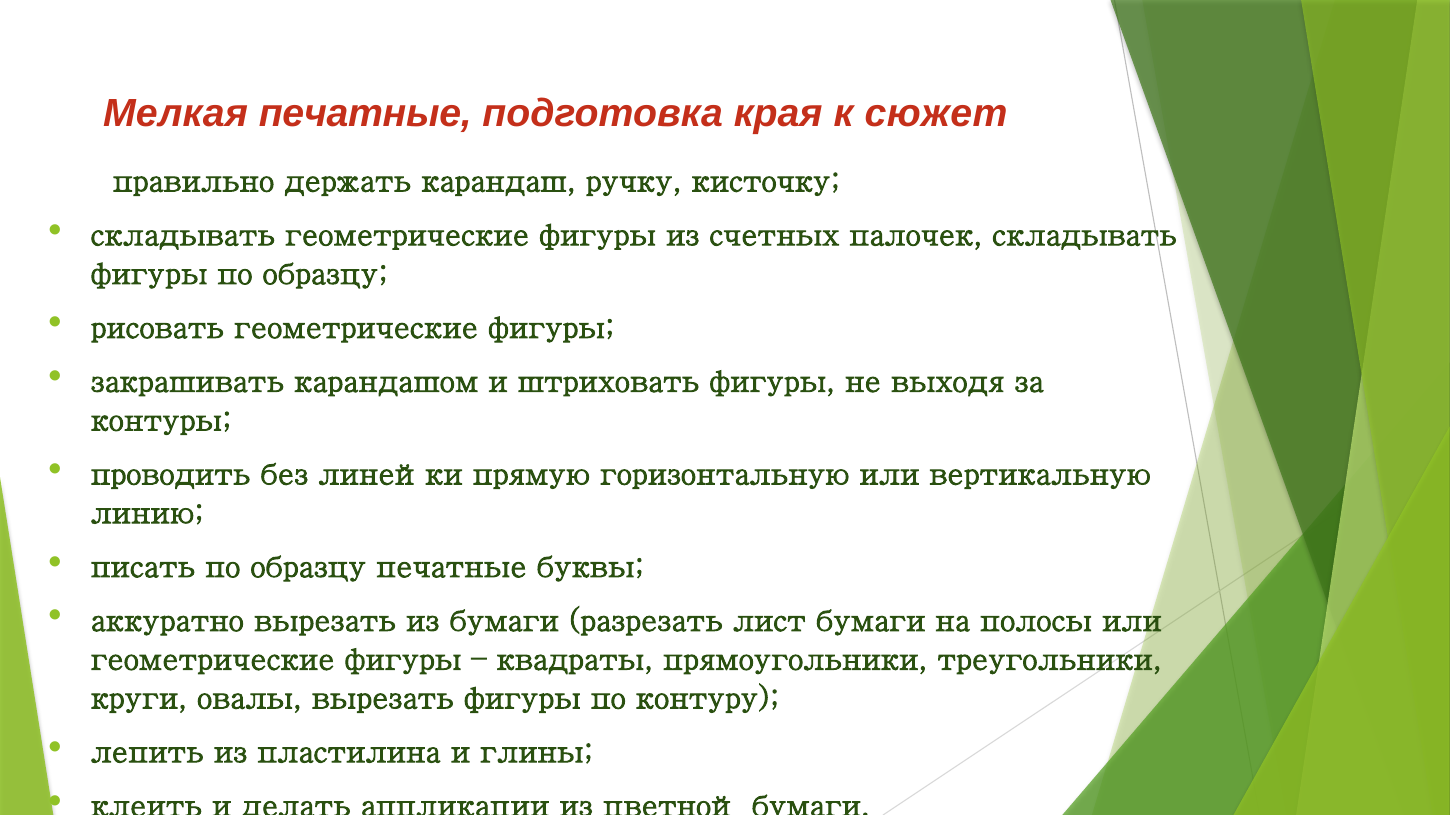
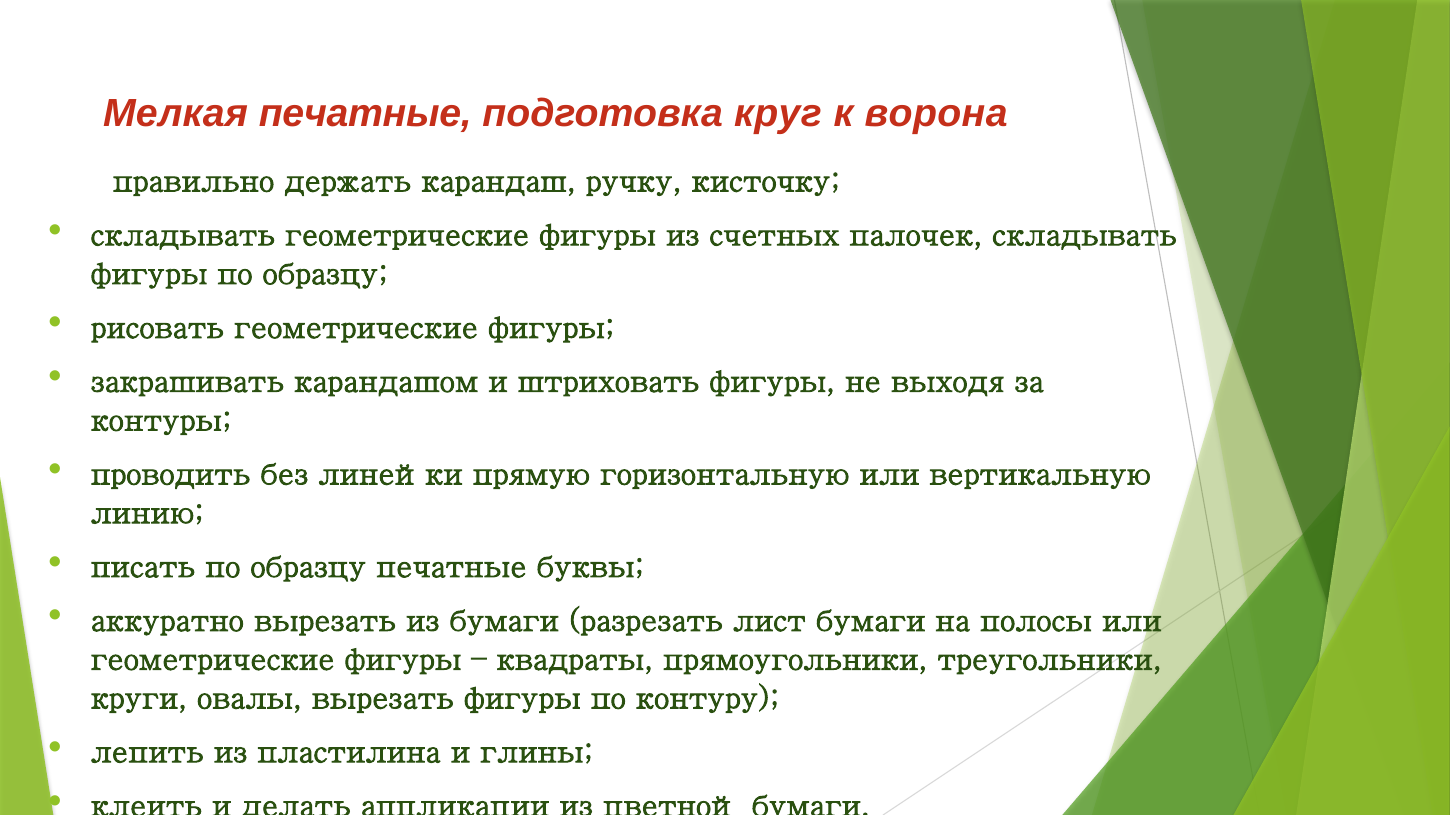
края: края -> круг (778, 114)
сюжет: сюжет -> ворона (936, 114)
